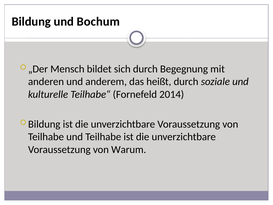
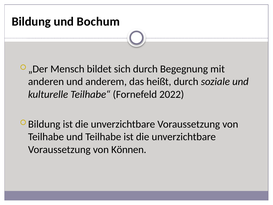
2014: 2014 -> 2022 (172, 94)
Warum: Warum -> Können (129, 149)
